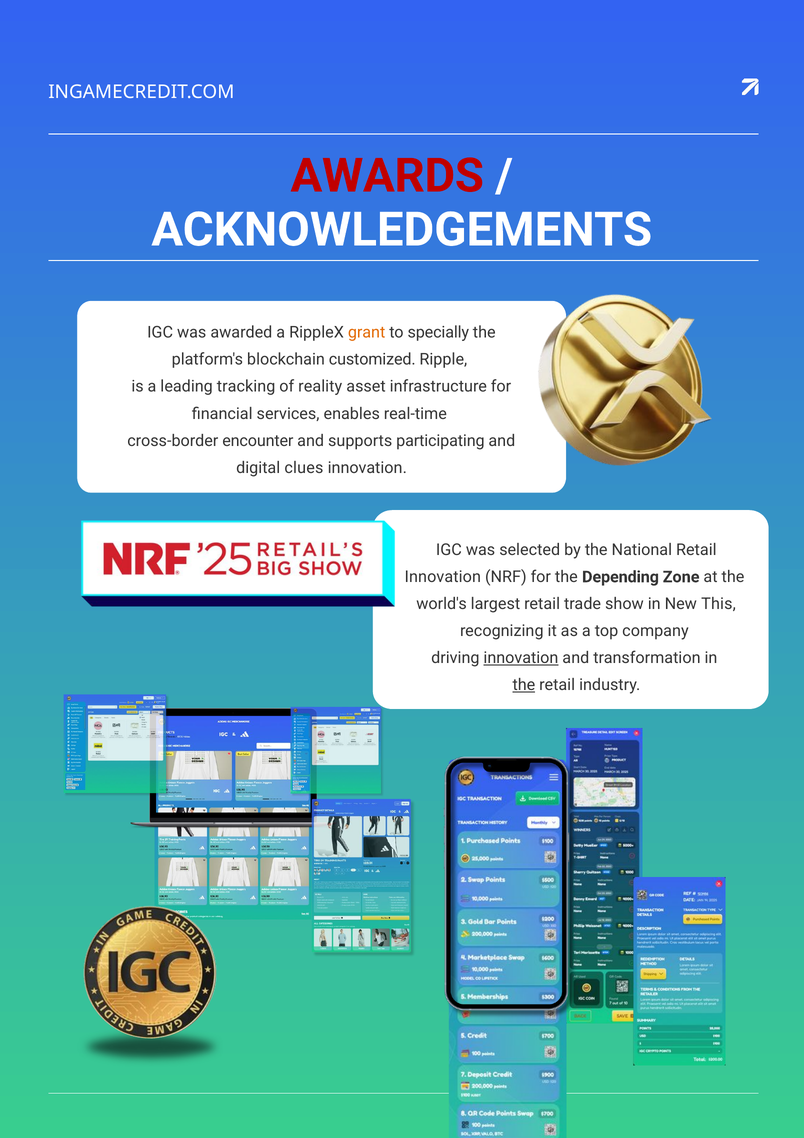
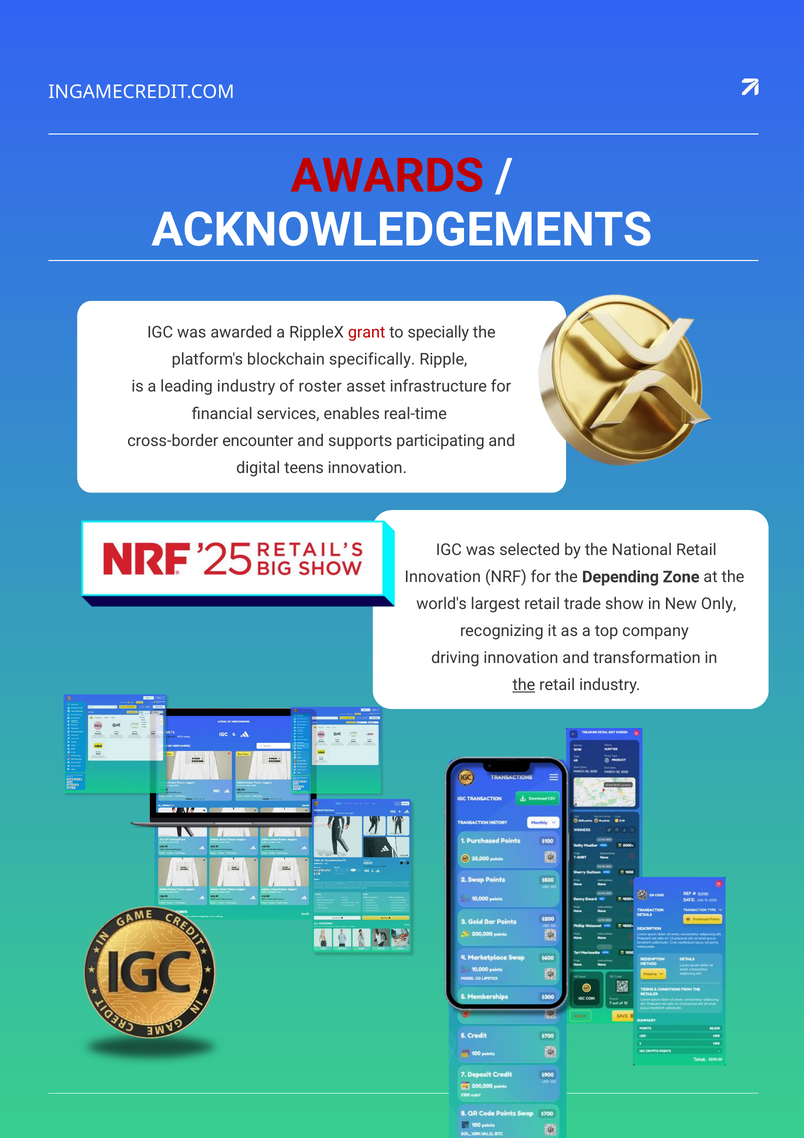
grant colour: orange -> red (367, 332)
customized: customized -> specifically (372, 359)
leading tracking: tracking -> industry (246, 387)
reality: reality -> roster (320, 387)
clues: clues -> teens (304, 468)
This: This -> Only (719, 604)
innovation underline: present -> none (521, 658)
